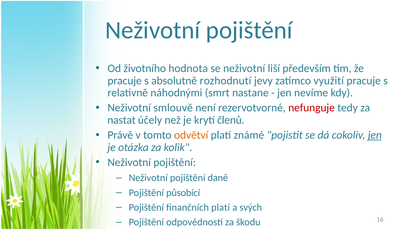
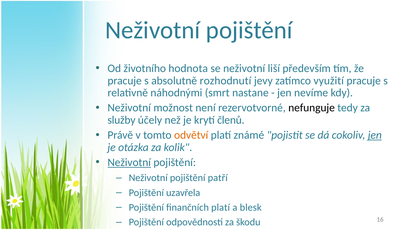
smlouvě: smlouvě -> možnost (173, 108)
nefunguje colour: red -> black (312, 108)
nastat: nastat -> služby (121, 120)
Neživotní underline: none -> present (129, 162)
daně: daně -> patří (218, 178)
působící: působící -> uzavřela (183, 192)
svých: svých -> blesk (251, 207)
